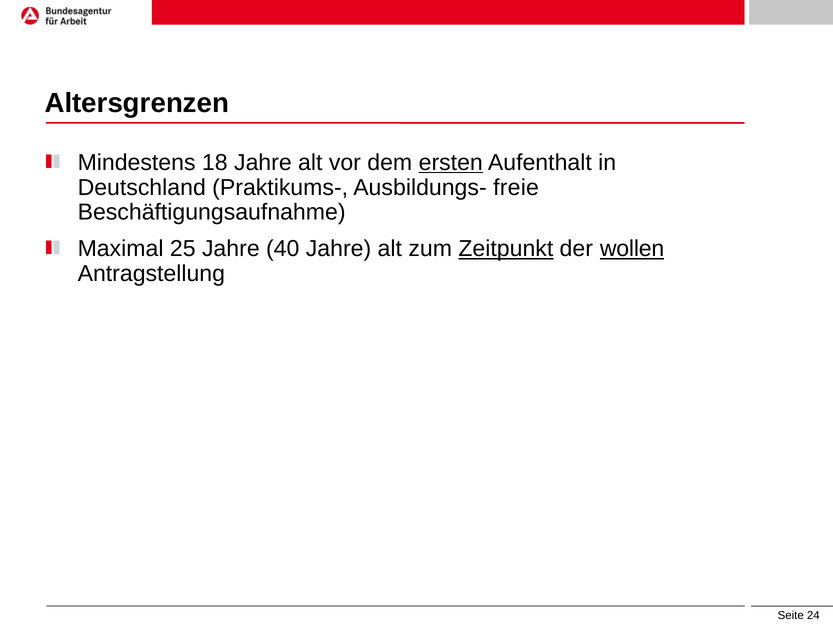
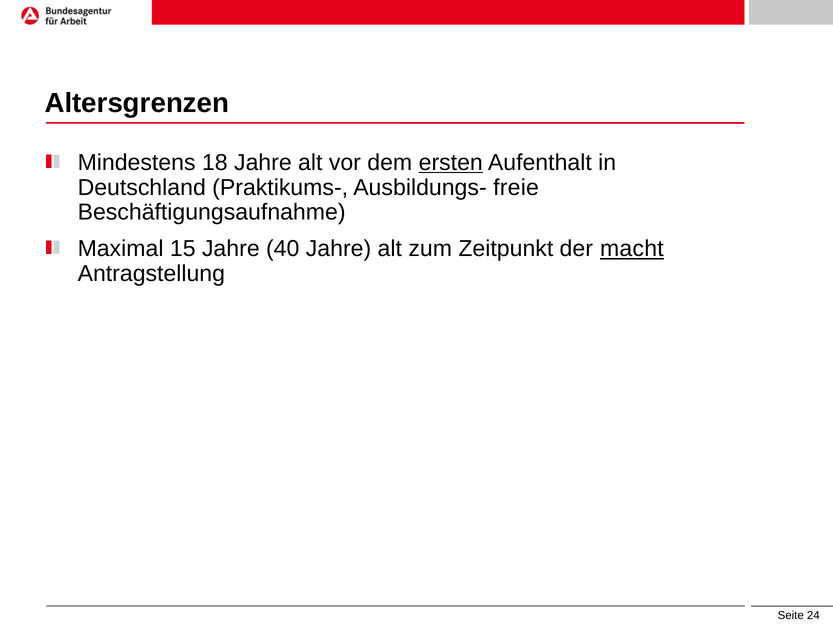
25: 25 -> 15 (183, 249)
Zeitpunkt underline: present -> none (506, 249)
wollen: wollen -> macht (632, 249)
